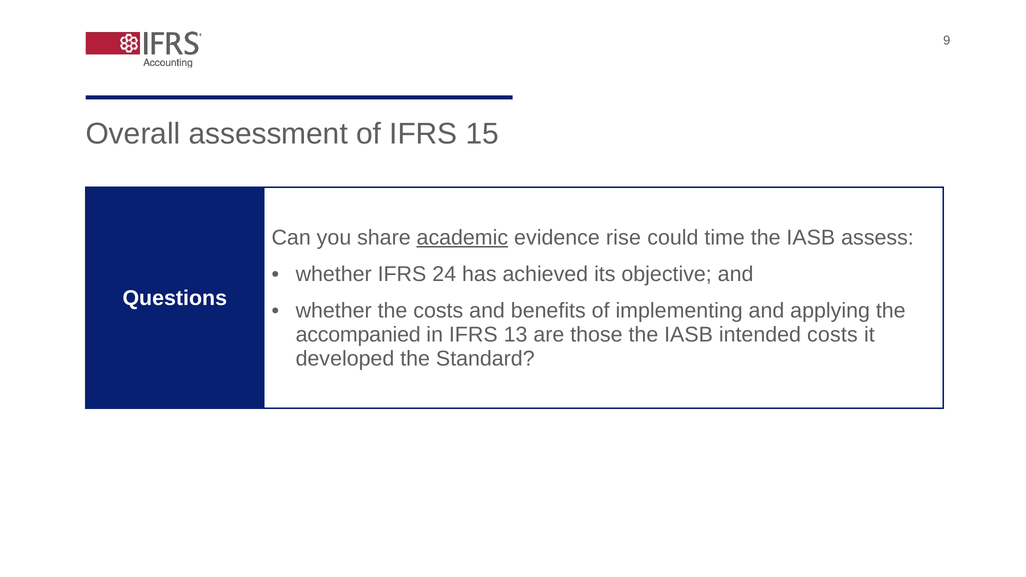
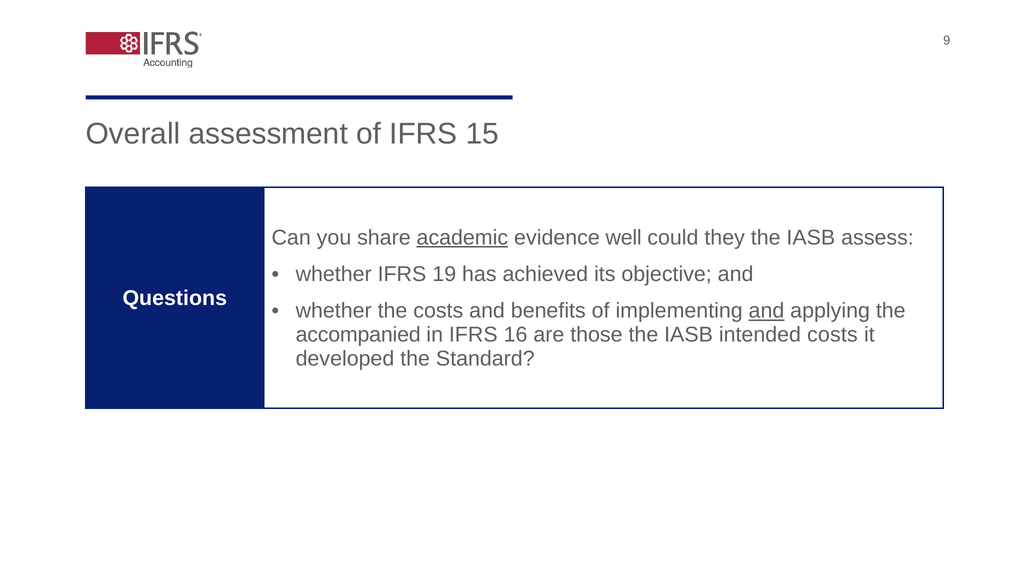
rise: rise -> well (624, 238)
time: time -> they (725, 238)
24: 24 -> 19 (444, 274)
and underline: none -> present (766, 311)
13: 13 -> 16 (516, 335)
